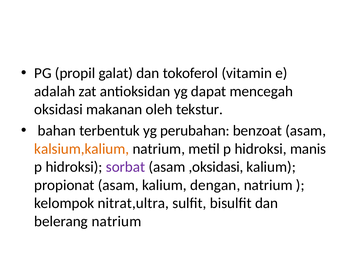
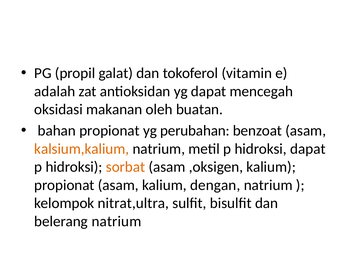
tekstur: tekstur -> buatan (199, 110)
bahan terbentuk: terbentuk -> propionat (110, 131)
hidroksi manis: manis -> dapat (308, 149)
sorbat colour: purple -> orange (126, 167)
,oksidasi: ,oksidasi -> ,oksigen (216, 167)
